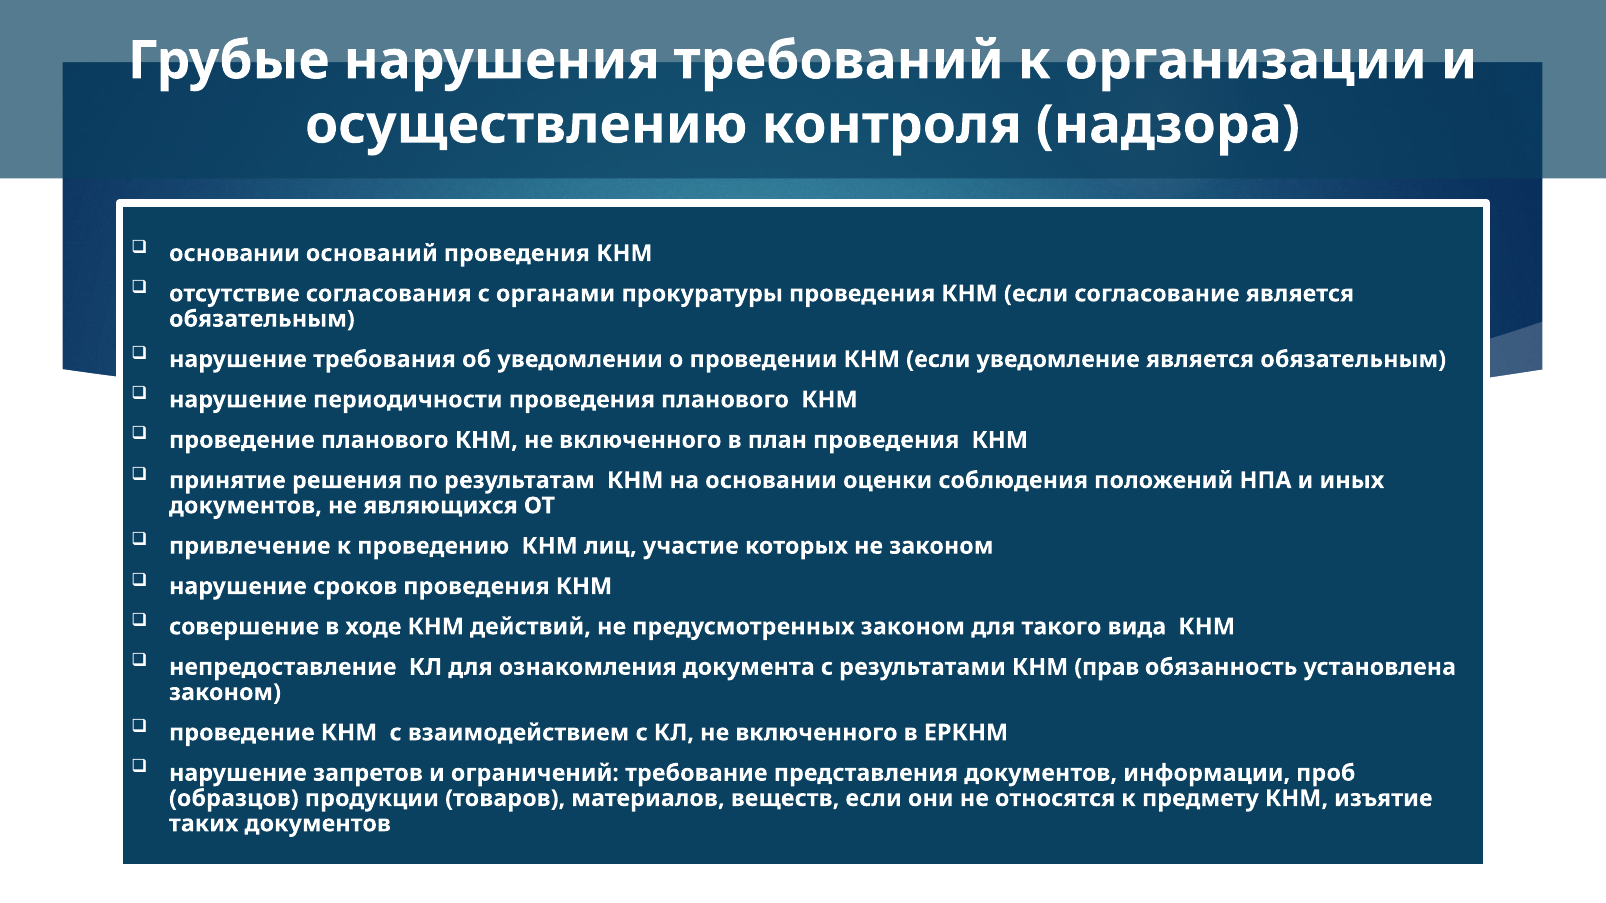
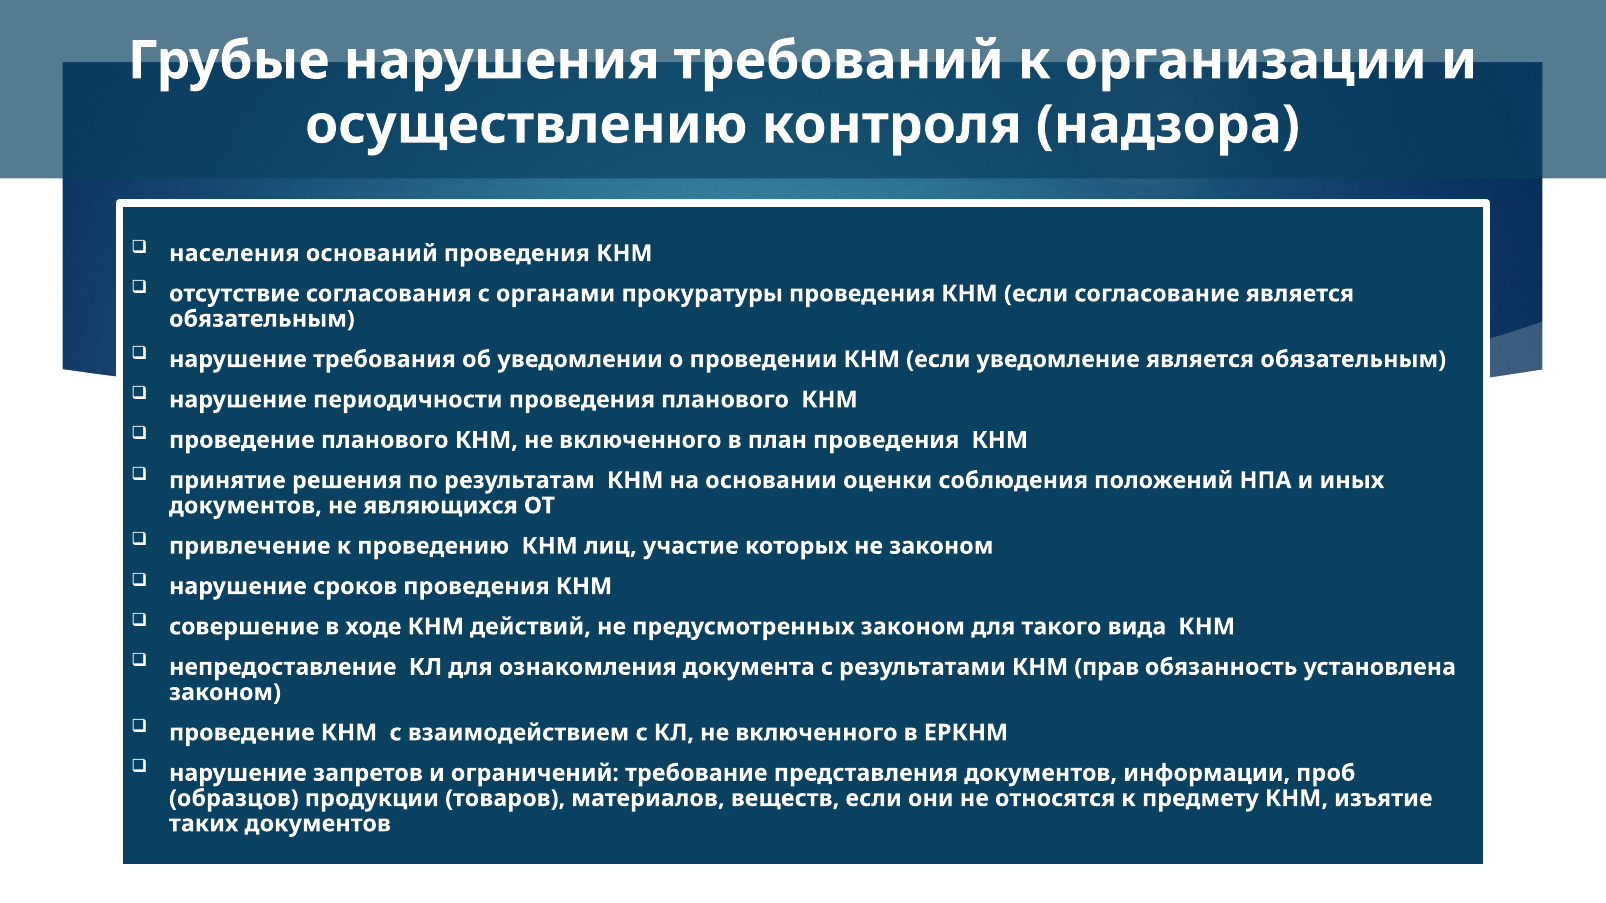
основании: основании -> населения (234, 253)
